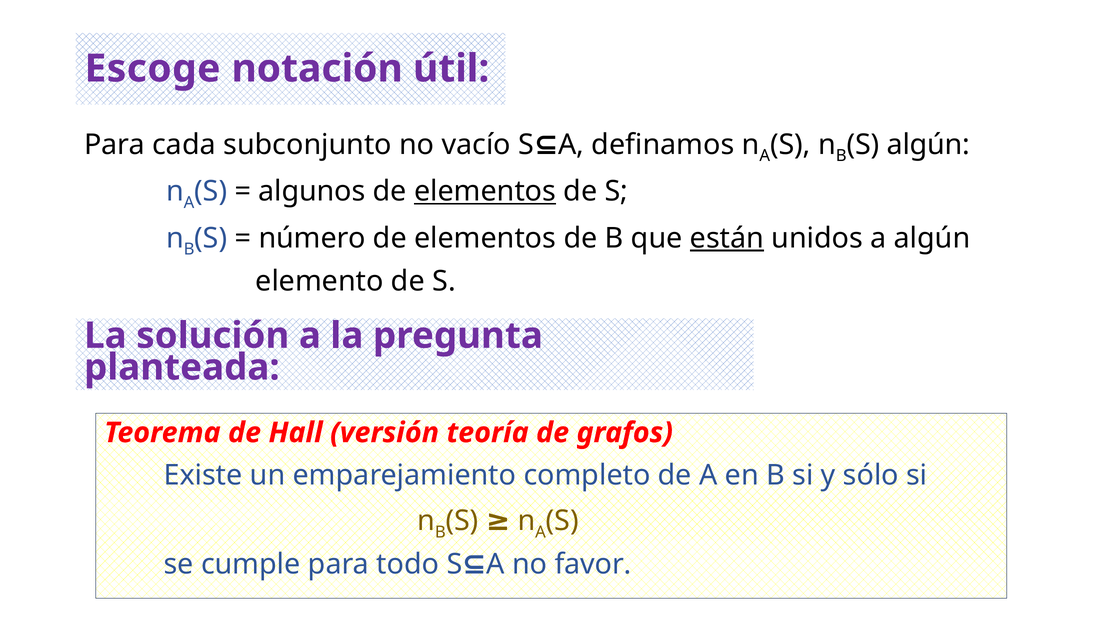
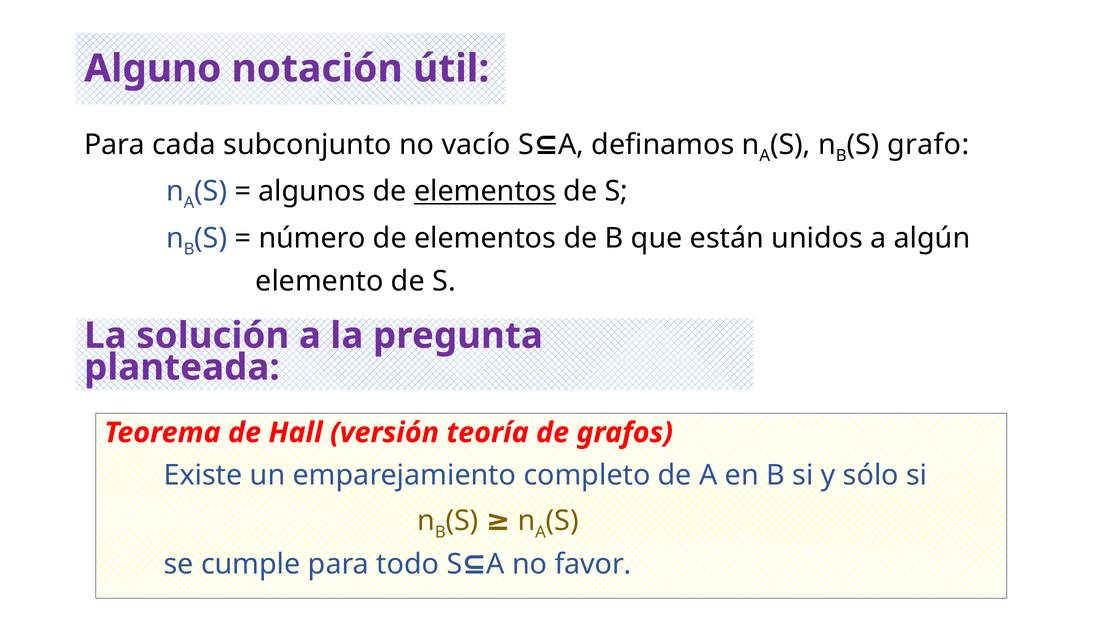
Escoge: Escoge -> Alguno (153, 69)
S algún: algún -> grafo (928, 145)
están underline: present -> none (727, 238)
